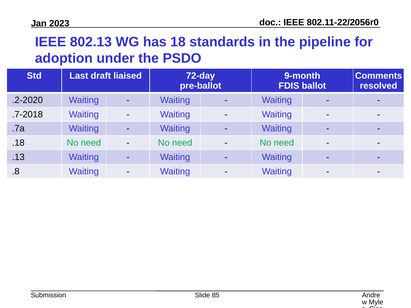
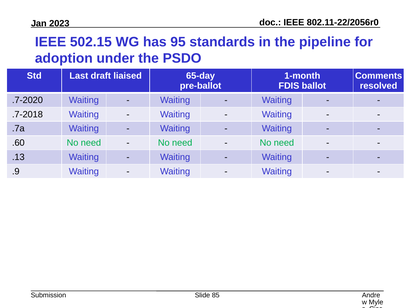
802.13: 802.13 -> 502.15 (91, 42)
18: 18 -> 95 (178, 42)
72-day: 72-day -> 65-day (201, 76)
9-month: 9-month -> 1-month (302, 76)
.2-2020: .2-2020 -> .7-2020 (27, 100)
.18: .18 -> .60 (18, 143)
.8: .8 -> .9 (16, 172)
